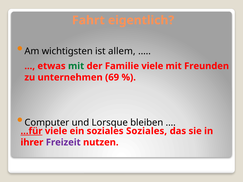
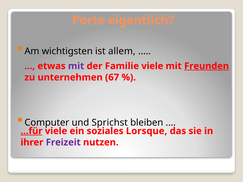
Fahrt: Fahrt -> Porte (88, 20)
mit colour: green -> purple (76, 66)
Freunden underline: none -> present (207, 66)
69: 69 -> 67 (112, 77)
Lorsque: Lorsque -> Sprichst (110, 123)
soziales Soziales: Soziales -> Lorsque (147, 131)
